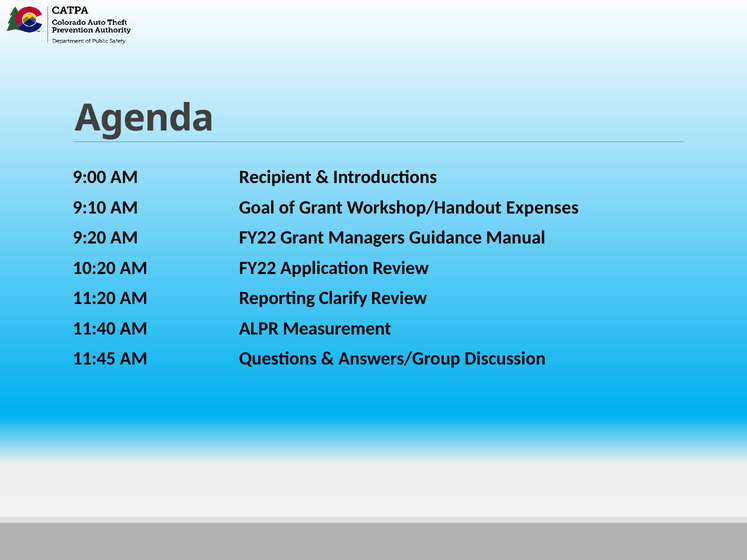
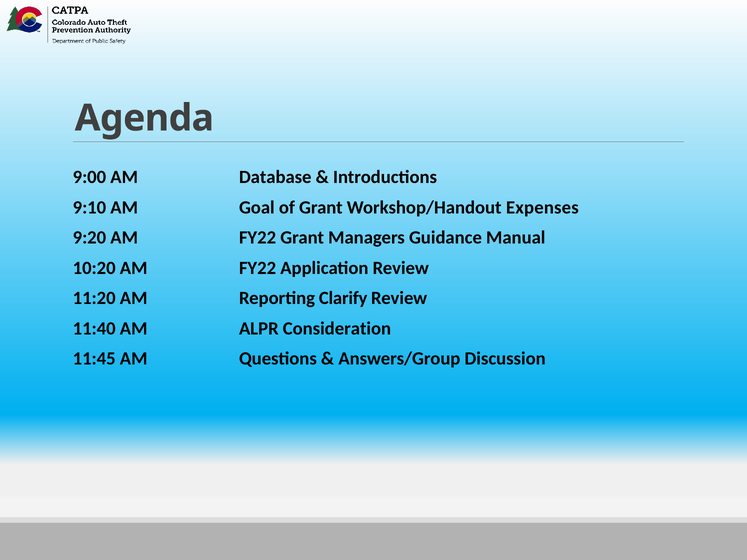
Recipient: Recipient -> Database (275, 177)
Measurement: Measurement -> Consideration (337, 329)
